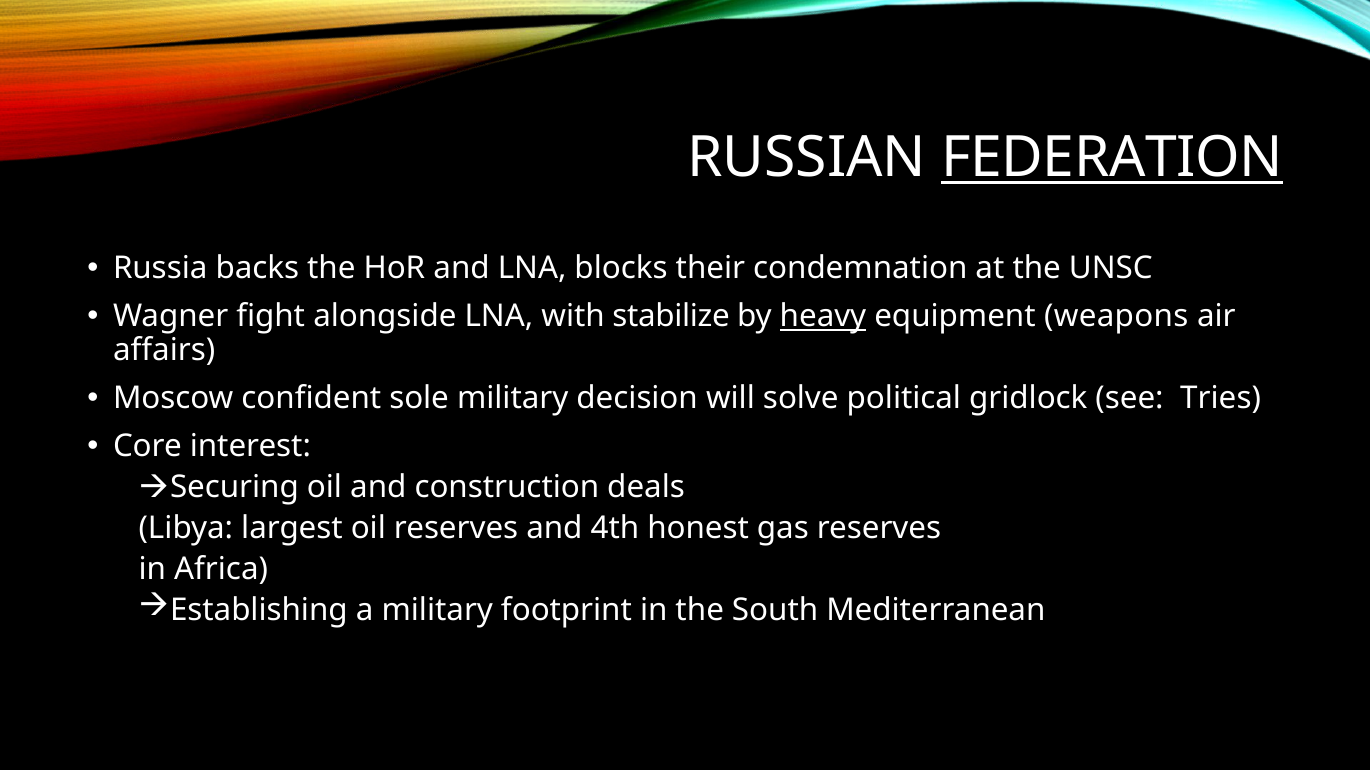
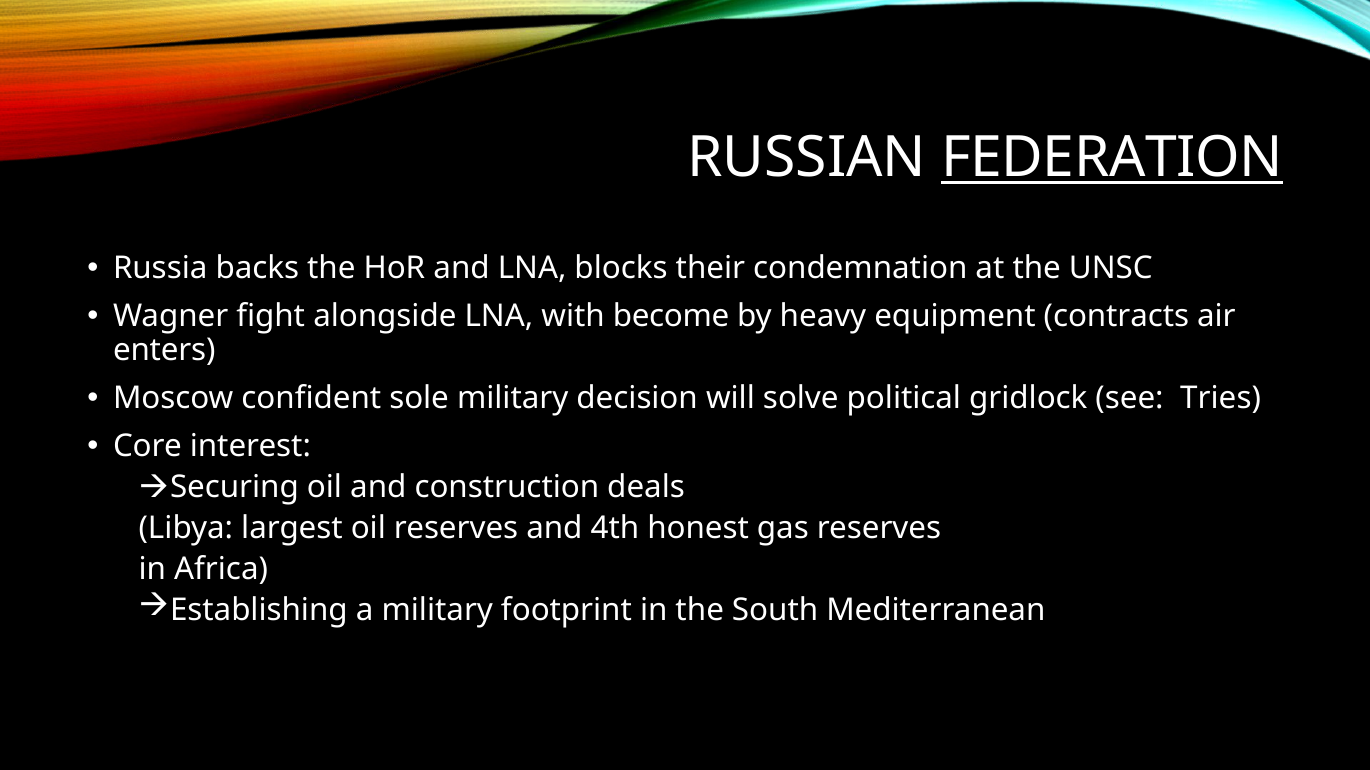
stabilize: stabilize -> become (671, 317)
heavy underline: present -> none (823, 317)
weapons: weapons -> contracts (1116, 317)
affairs: affairs -> enters (164, 350)
